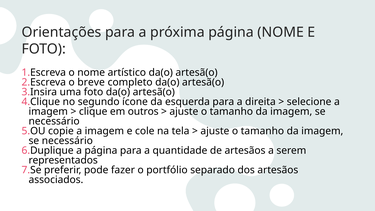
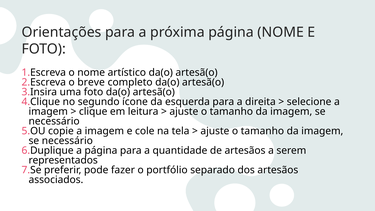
outros: outros -> leitura (143, 112)
